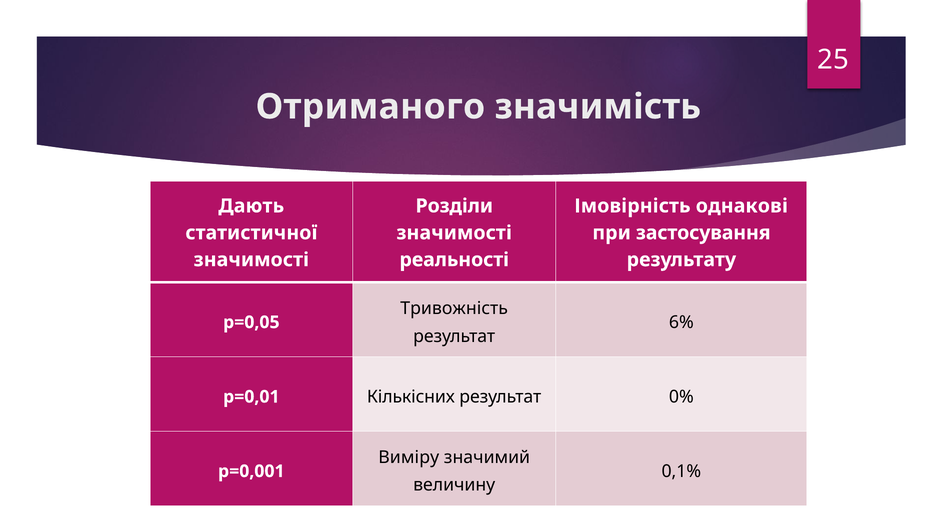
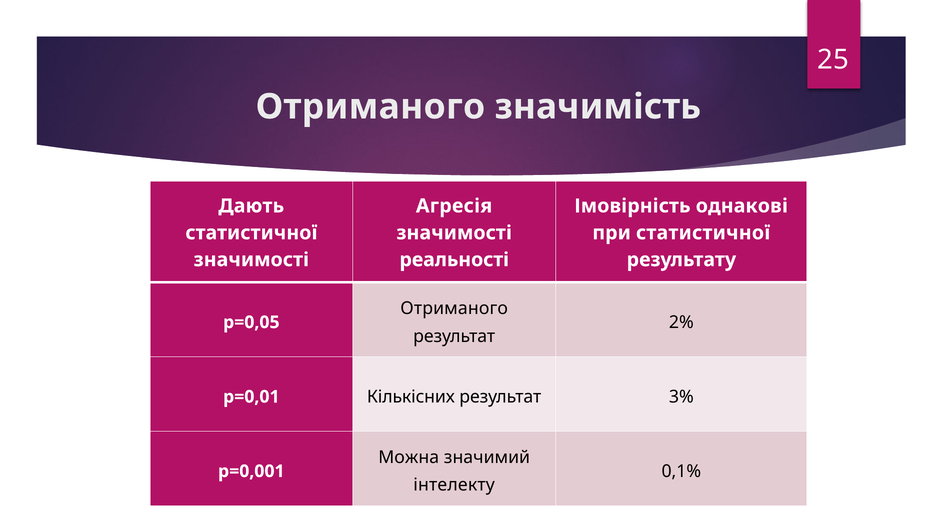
Розділи: Розділи -> Агресія (454, 206)
при застосування: застосування -> статистичної (703, 233)
Тривожність: Тривожність -> Отриманого (454, 308)
6%: 6% -> 2% (681, 322)
0%: 0% -> 3% (681, 396)
Виміру: Виміру -> Можна (409, 457)
величину: величину -> інтелекту (454, 485)
